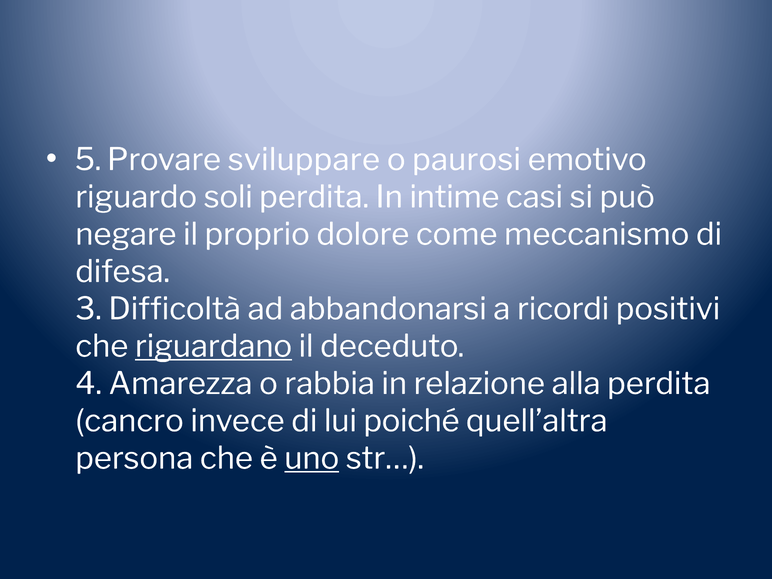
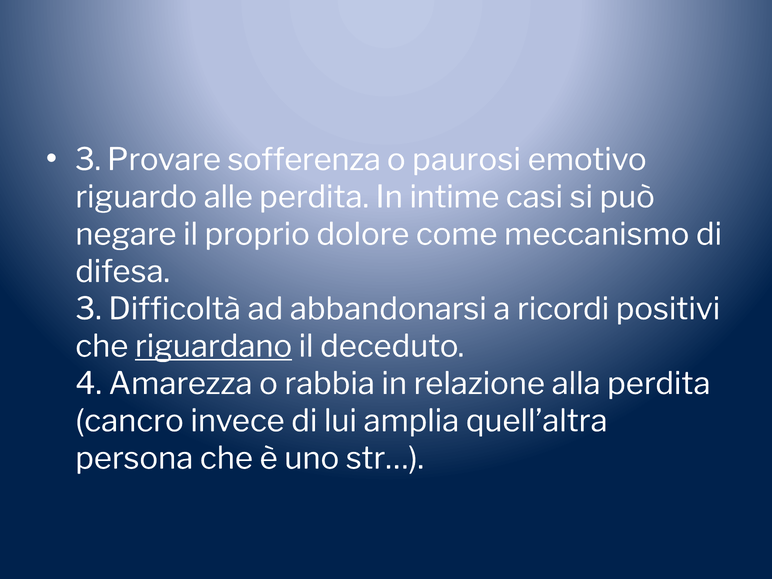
5: 5 -> 3 (88, 160)
sviluppare: sviluppare -> sofferenza (304, 160)
soli: soli -> alle (228, 197)
poiché: poiché -> amplia (411, 421)
uno underline: present -> none (312, 458)
